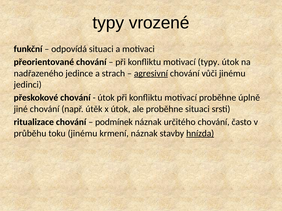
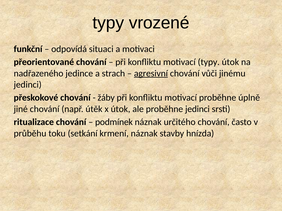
útok: útok -> žáby (106, 98)
proběhne situaci: situaci -> jedinci (197, 109)
toku jinému: jinému -> setkání (83, 134)
hnízda underline: present -> none (200, 134)
